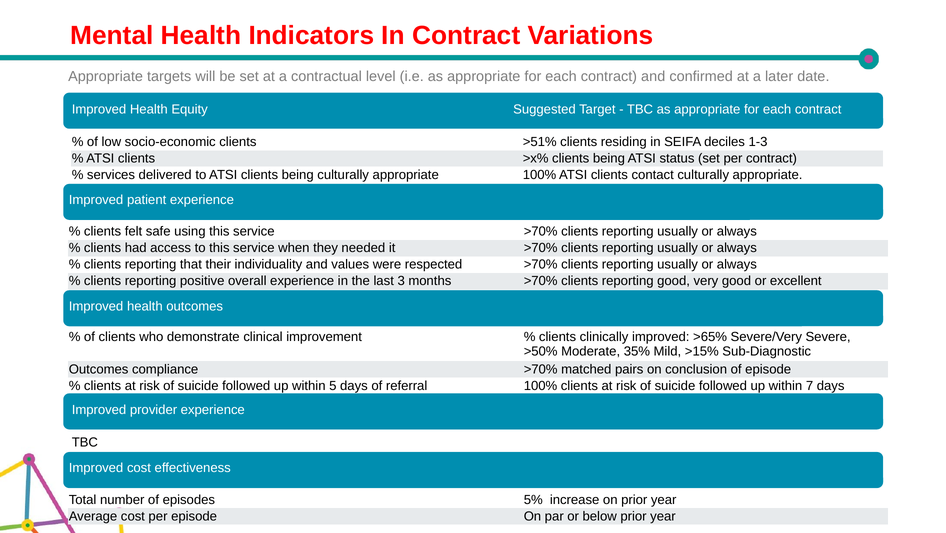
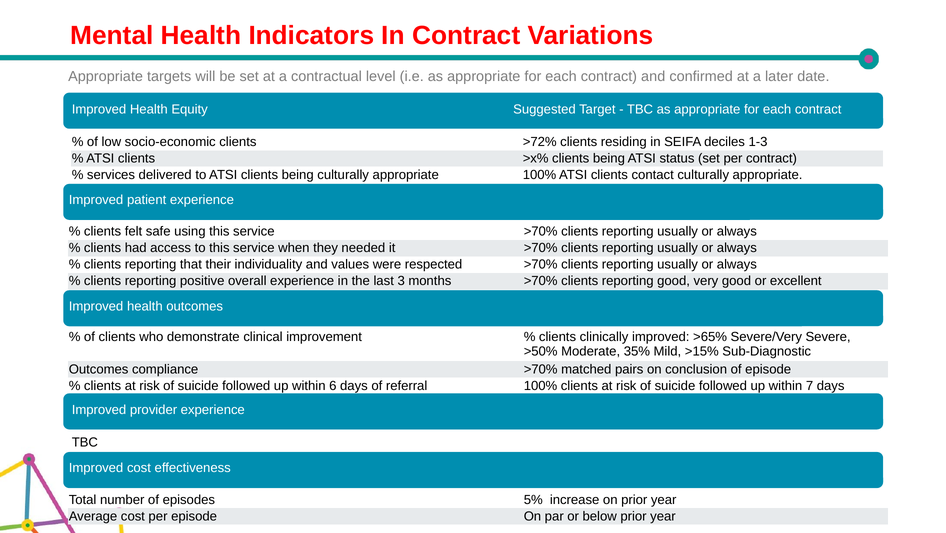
>51%: >51% -> >72% (540, 142)
5: 5 -> 6 (333, 386)
